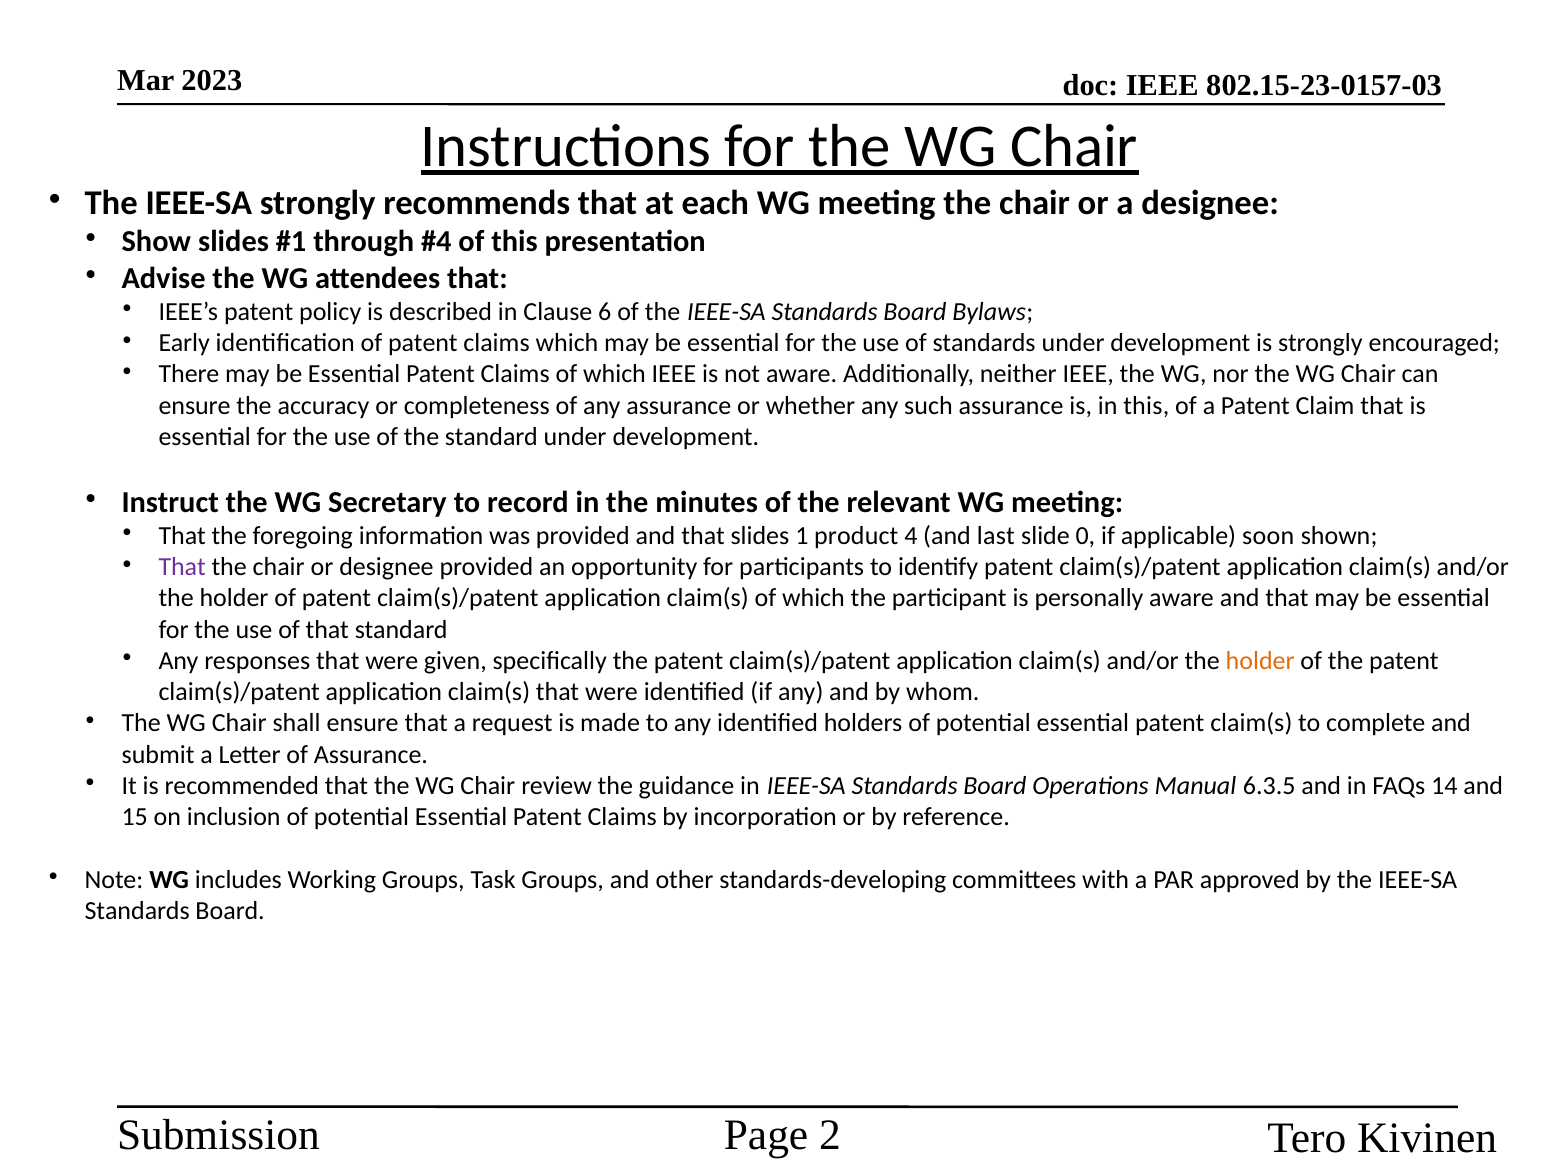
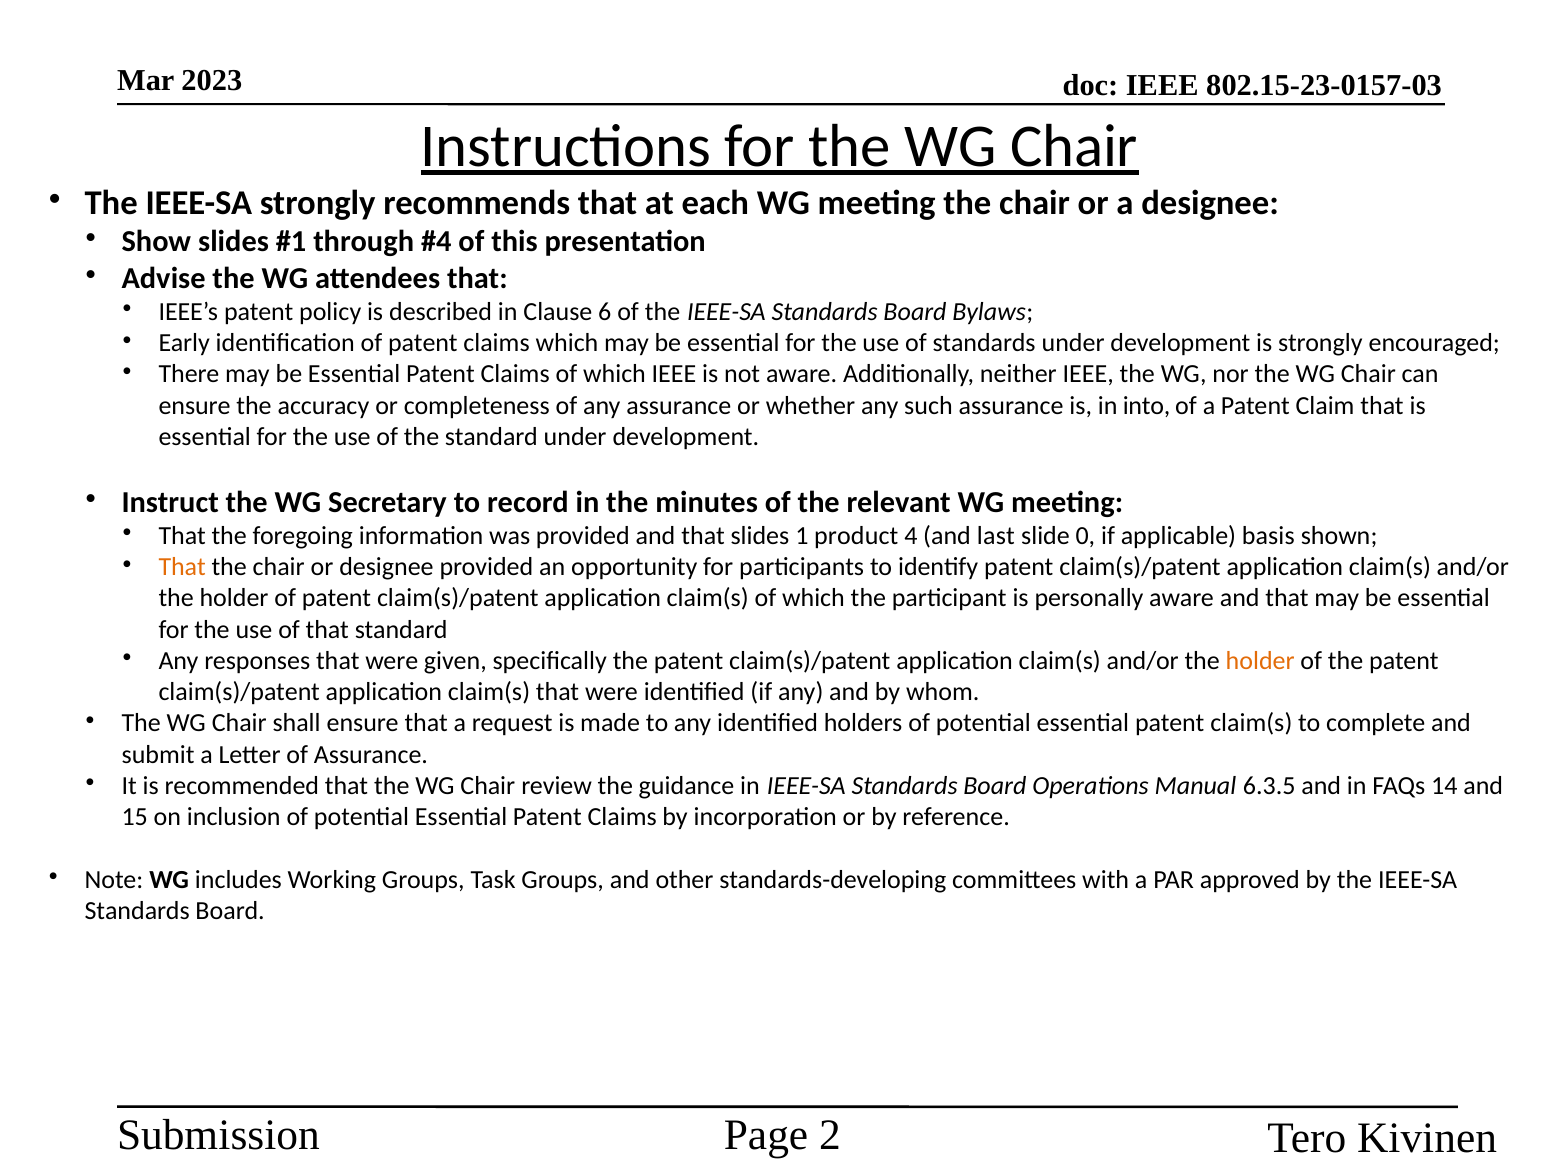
in this: this -> into (1147, 405)
soon: soon -> basis (1268, 536)
That colour: purple -> orange (182, 567)
